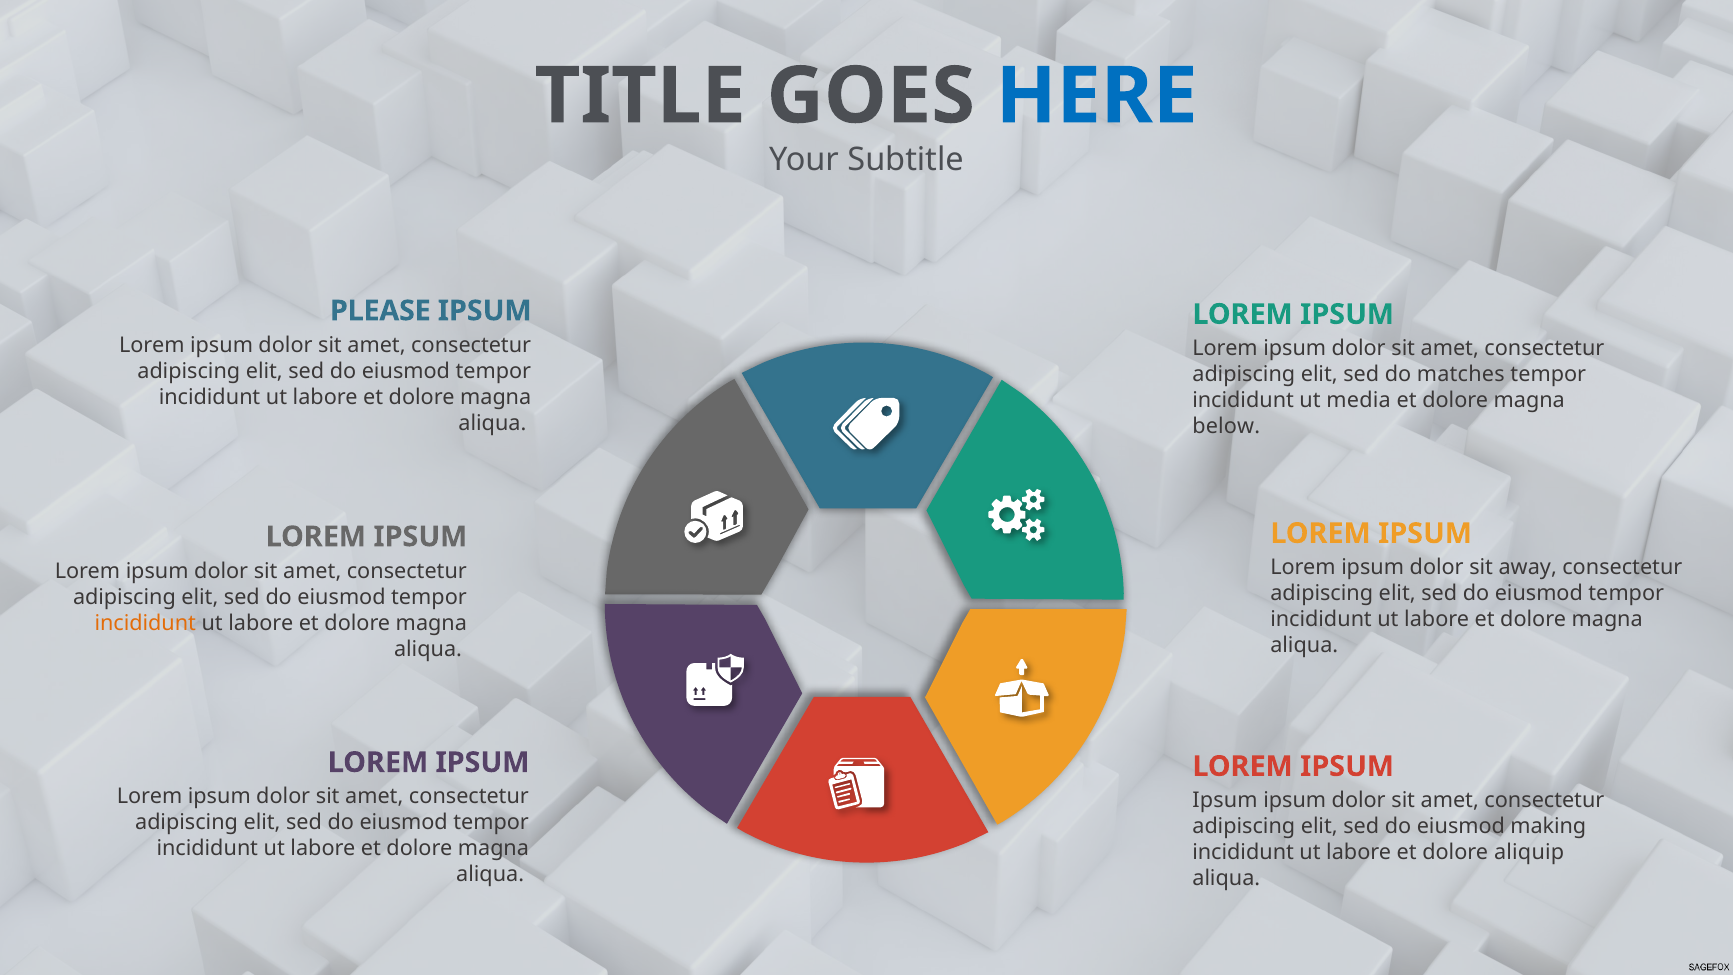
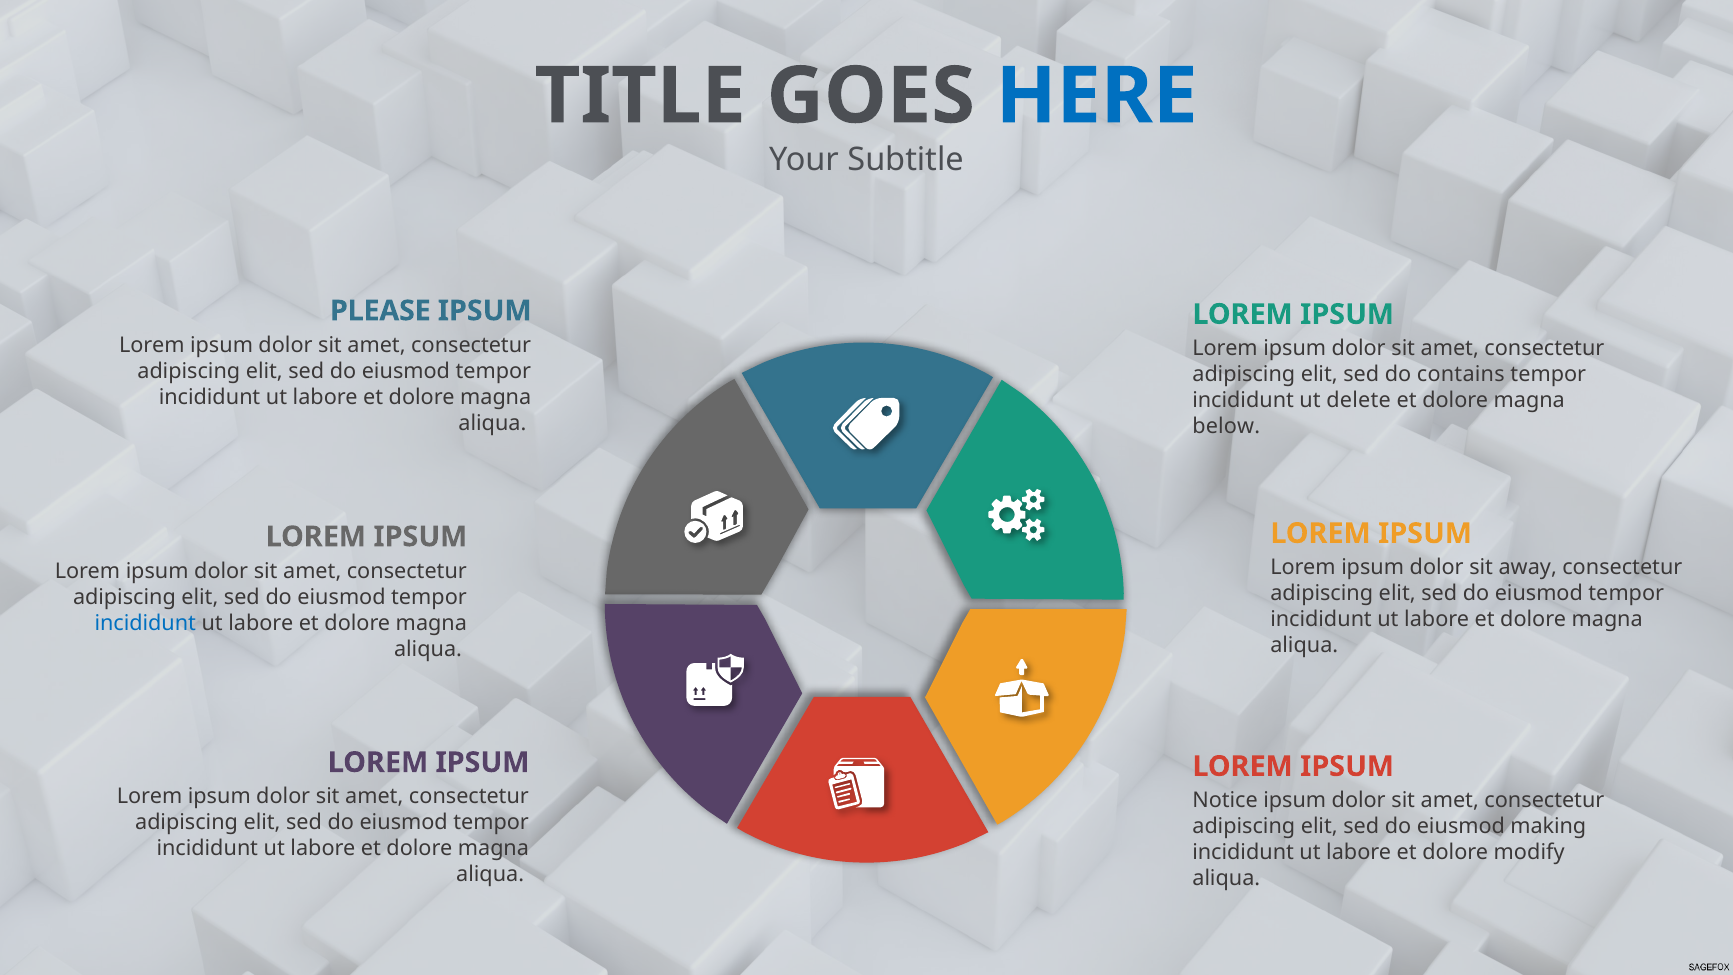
matches: matches -> contains (1461, 374)
media: media -> delete (1359, 400)
incididunt colour: orange -> blue (145, 623)
Ipsum: Ipsum -> Notice (1225, 800)
aliquip: aliquip -> modify (1529, 852)
